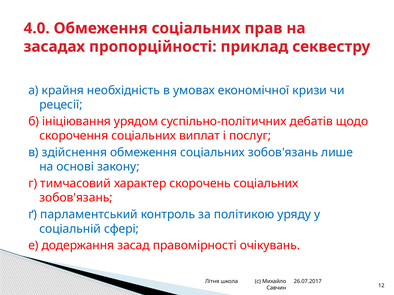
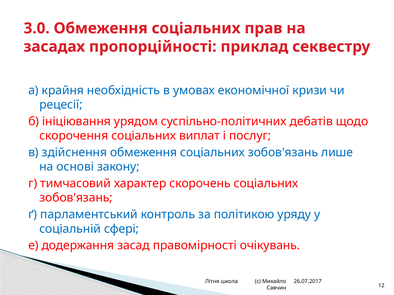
4.0: 4.0 -> 3.0 (37, 28)
